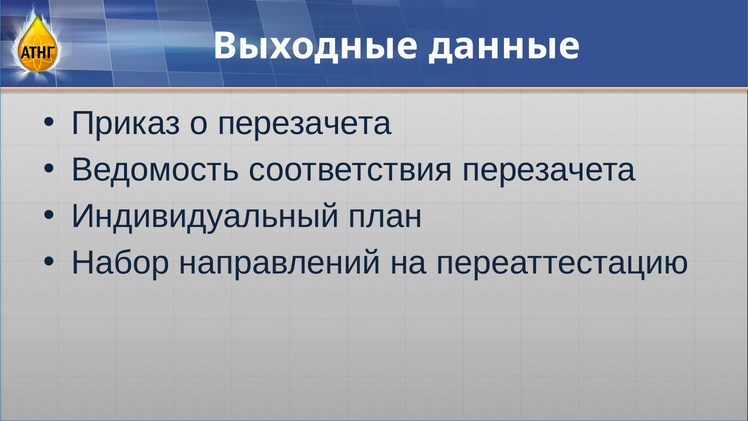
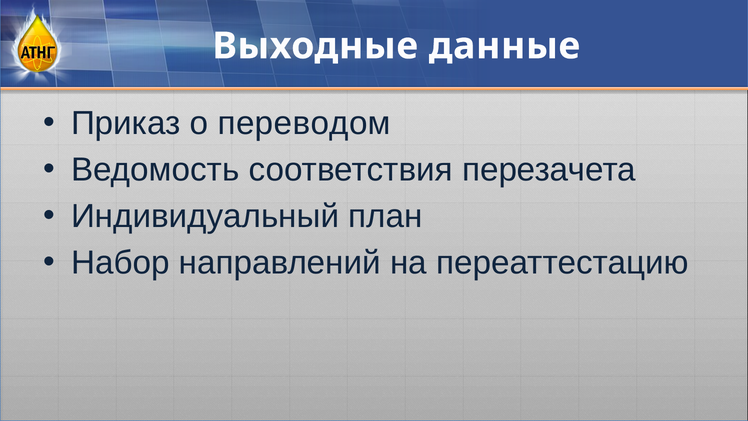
о перезачета: перезачета -> переводом (304, 123)
